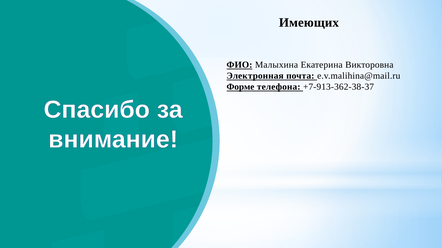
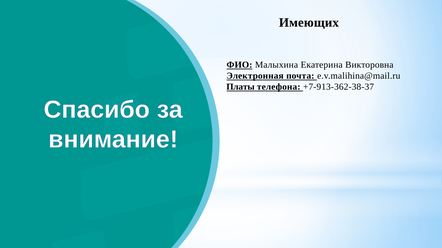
Форме: Форме -> Платы (240, 87)
